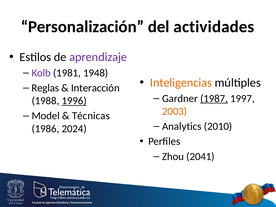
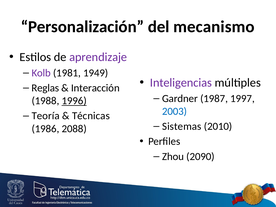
actividades: actividades -> mecanismo (214, 27)
1948: 1948 -> 1949 (96, 73)
Inteligencias colour: orange -> purple (181, 83)
1987 underline: present -> none (214, 98)
2003 colour: orange -> blue (175, 111)
Model: Model -> Teoría (46, 116)
Analytics: Analytics -> Sistemas (182, 126)
2024: 2024 -> 2088 (74, 129)
2041: 2041 -> 2090 (200, 156)
